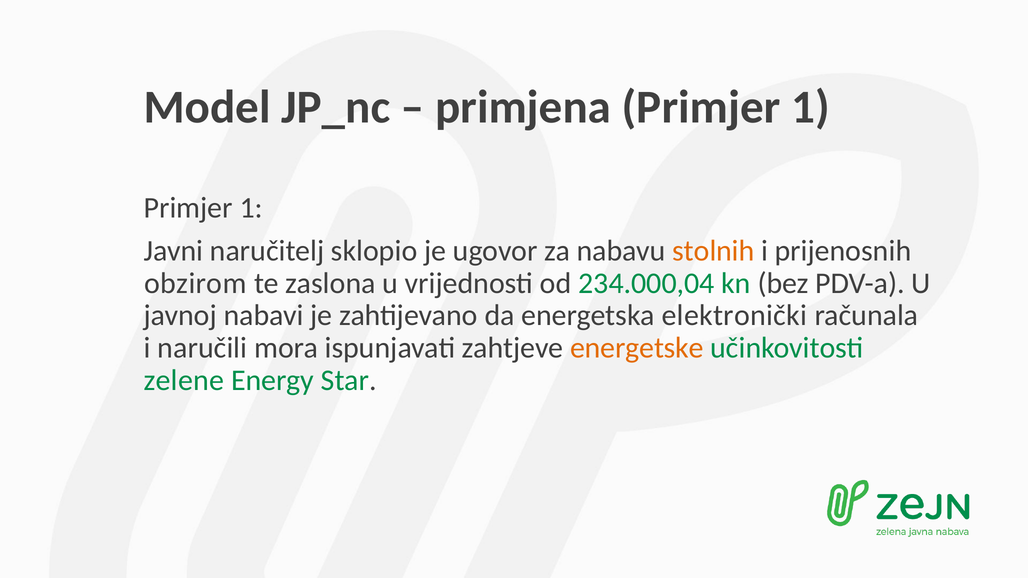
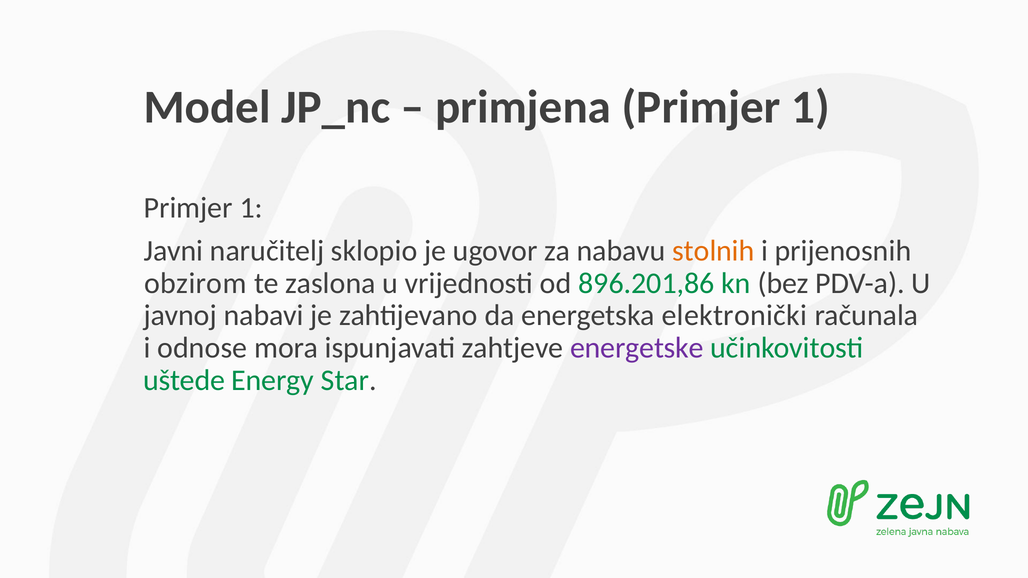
234.000,04: 234.000,04 -> 896.201,86 (646, 283)
naručili: naručili -> odnose (202, 348)
energetske colour: orange -> purple (637, 348)
zelene: zelene -> uštede (184, 380)
